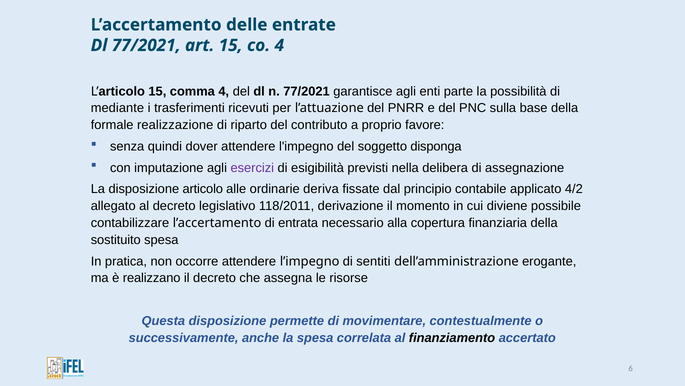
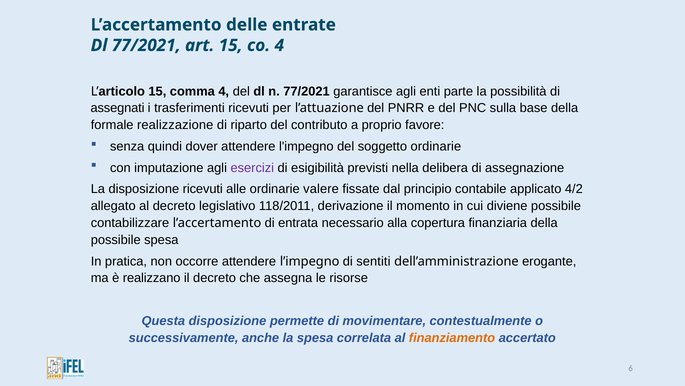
mediante: mediante -> assegnati (118, 108)
soggetto disponga: disponga -> ordinarie (436, 146)
disposizione articolo: articolo -> ricevuti (203, 189)
deriva: deriva -> valere (321, 189)
sostituito: sostituito -> possibile (116, 240)
finanziamento colour: black -> orange (452, 337)
